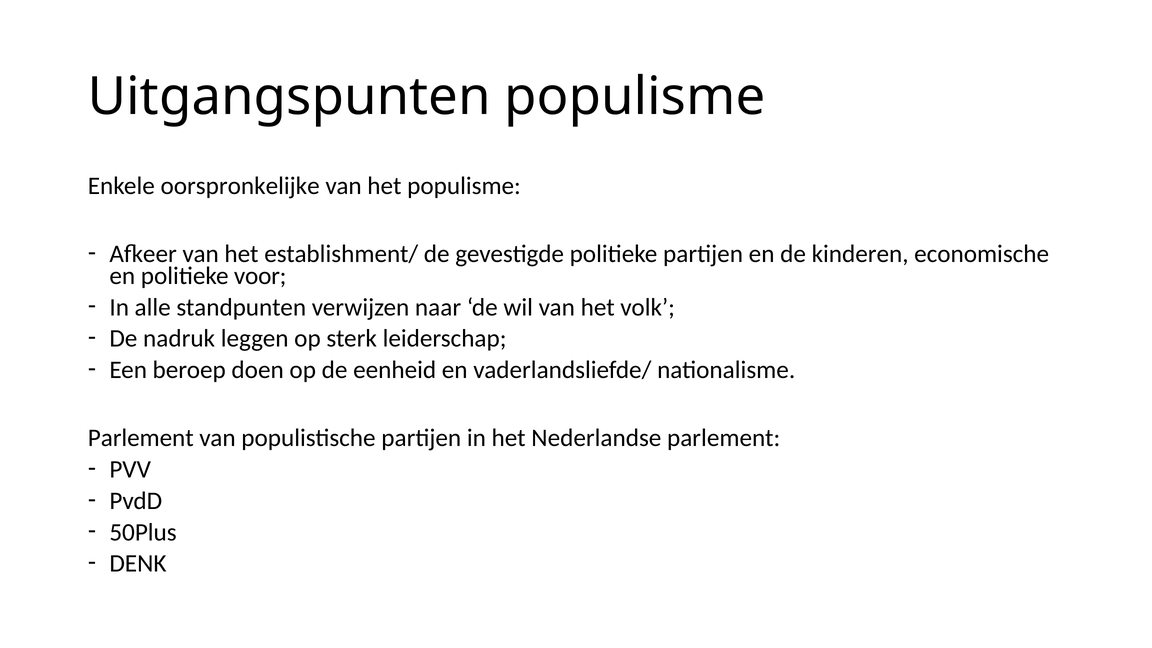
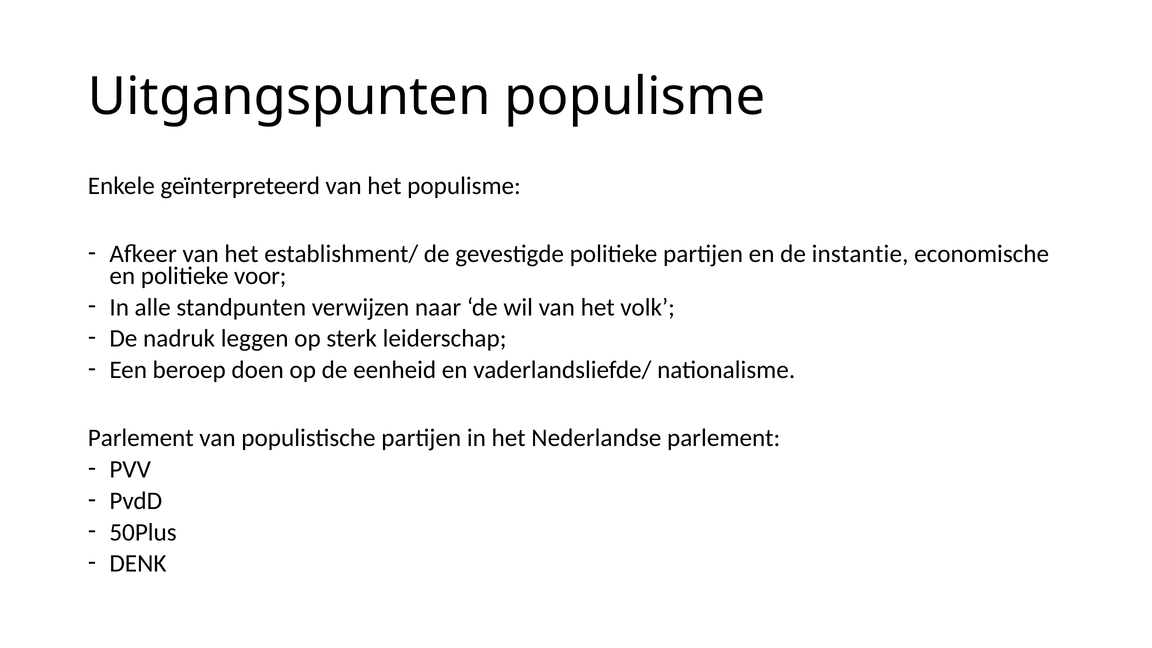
oorspronkelijke: oorspronkelijke -> geïnterpreteerd (240, 186)
kinderen: kinderen -> instantie (860, 254)
